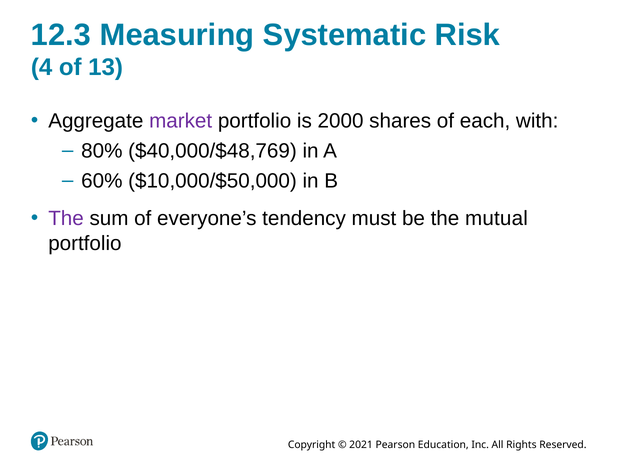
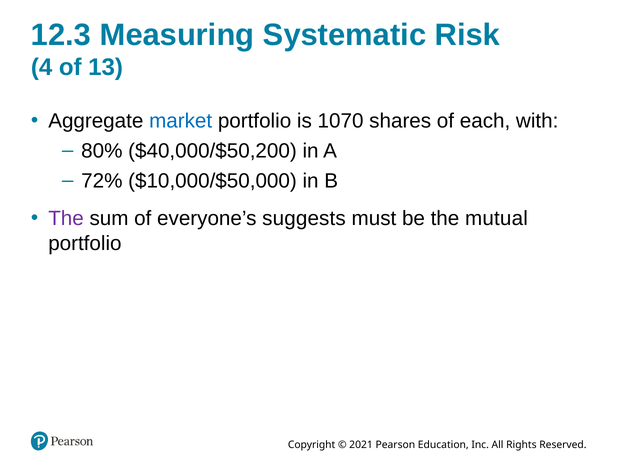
market colour: purple -> blue (181, 121)
2000: 2000 -> 1070 (341, 121)
$40,000/$48,769: $40,000/$48,769 -> $40,000/$50,200 (212, 151)
60%: 60% -> 72% (102, 181)
tendency: tendency -> suggests (304, 219)
